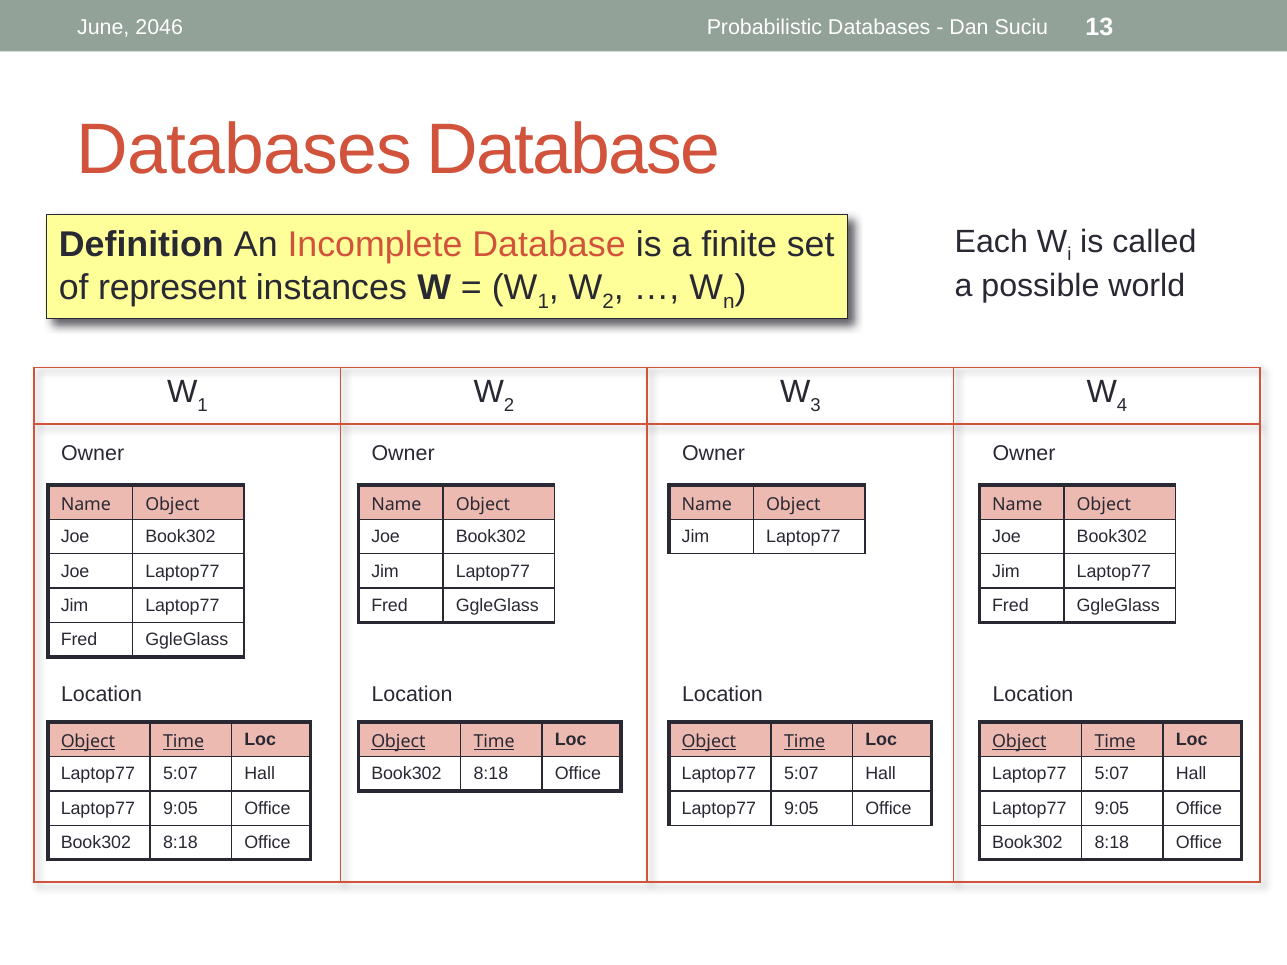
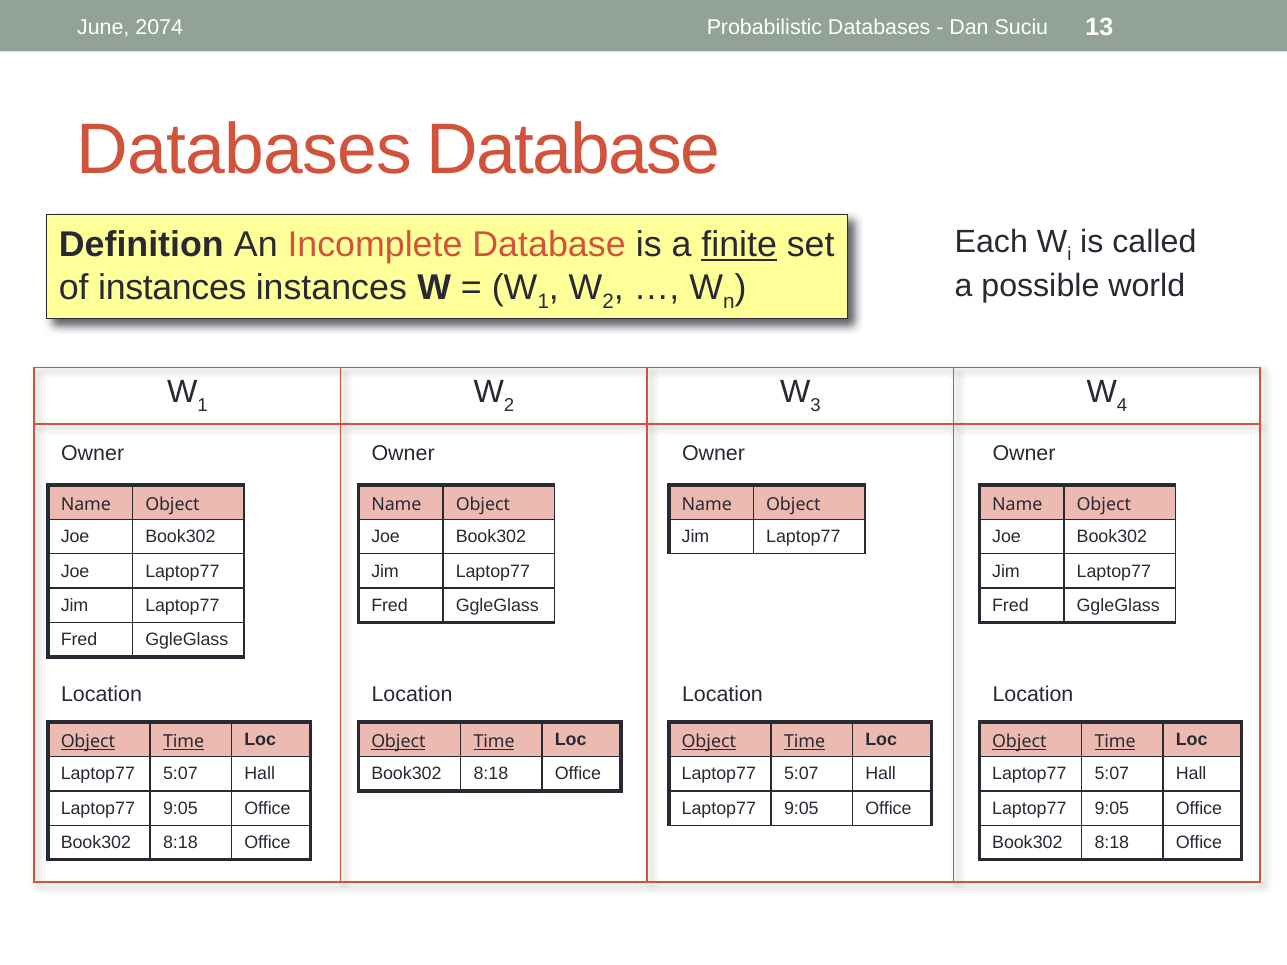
2046: 2046 -> 2074 (159, 27)
finite underline: none -> present (739, 245)
of represent: represent -> instances (172, 288)
